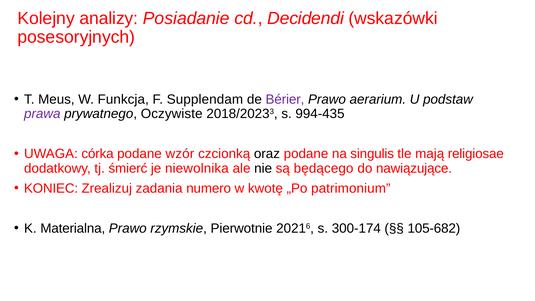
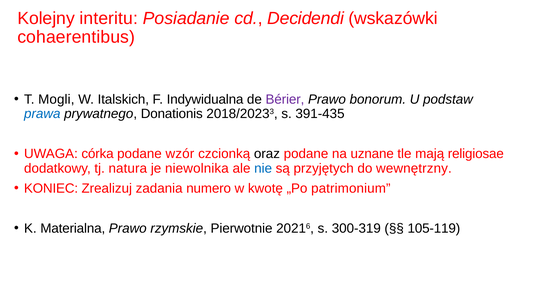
analizy: analizy -> interitu (109, 18)
posesoryjnych: posesoryjnych -> cohaerentibus (76, 37)
Meus: Meus -> Mogli (56, 99)
Funkcja: Funkcja -> Italskich (123, 99)
Supplendam: Supplendam -> Indywidualna (205, 99)
aerarium: aerarium -> bonorum (378, 99)
prawa colour: purple -> blue (42, 114)
Oczywiste: Oczywiste -> Donationis (172, 114)
994-435: 994-435 -> 391-435 (320, 114)
singulis: singulis -> uznane (372, 154)
śmierć: śmierć -> natura (128, 168)
nie colour: black -> blue (263, 168)
będącego: będącego -> przyjętych (324, 168)
nawiązujące: nawiązujące -> wewnętrzny (414, 168)
300-174: 300-174 -> 300-319 (356, 228)
105-682: 105-682 -> 105-119 (434, 228)
